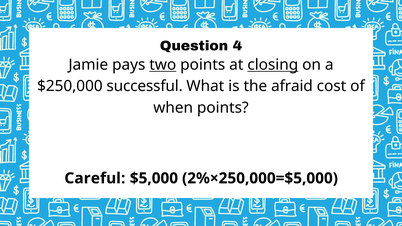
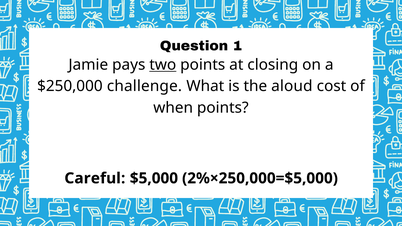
4: 4 -> 1 (237, 46)
closing underline: present -> none (273, 65)
successful: successful -> challenge (144, 86)
afraid: afraid -> aloud (292, 86)
